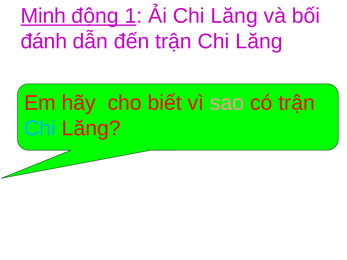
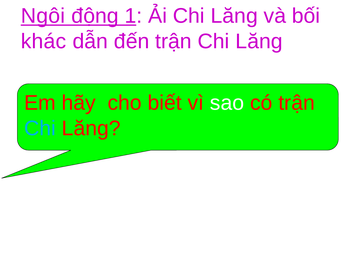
Minh: Minh -> Ngôi (43, 16)
đánh: đánh -> khác (44, 41)
sao colour: pink -> white (227, 103)
